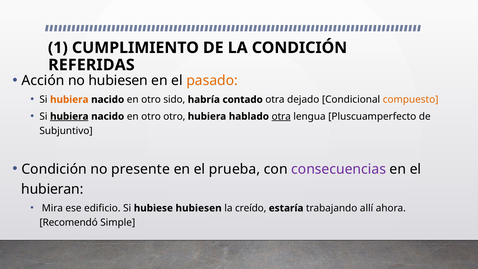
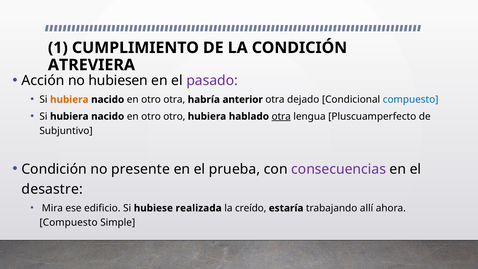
REFERIDAS: REFERIDAS -> ATREVIERA (91, 65)
pasado colour: orange -> purple (212, 81)
otro sido: sido -> otra (174, 100)
contado: contado -> anterior (243, 100)
compuesto colour: orange -> blue (411, 100)
hubiera underline: present -> none (69, 116)
hubieran: hubieran -> desastre (52, 189)
hubiese hubiesen: hubiesen -> realizada (199, 208)
Recomendó: Recomendó -> Compuesto (68, 222)
